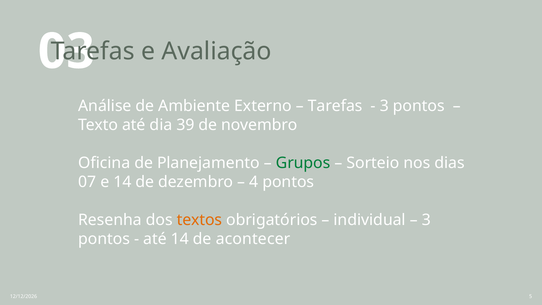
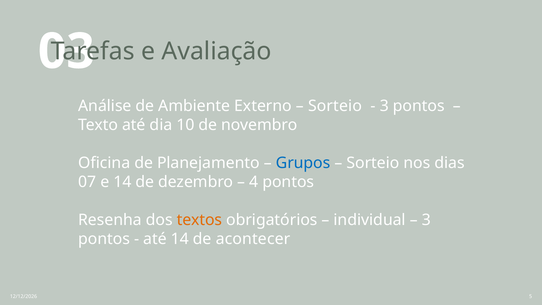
Tarefas: Tarefas -> Sorteio (335, 106)
39: 39 -> 10 (185, 125)
Grupos colour: green -> blue (303, 163)
